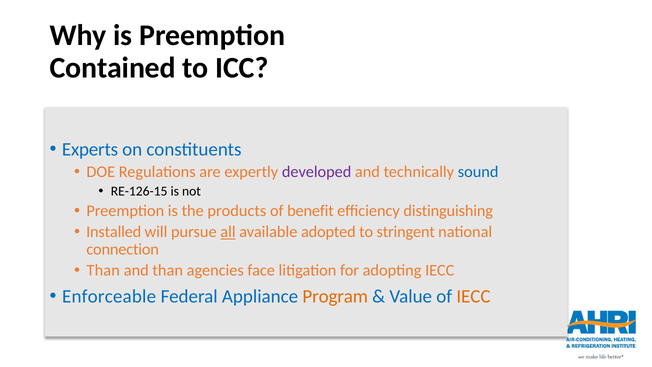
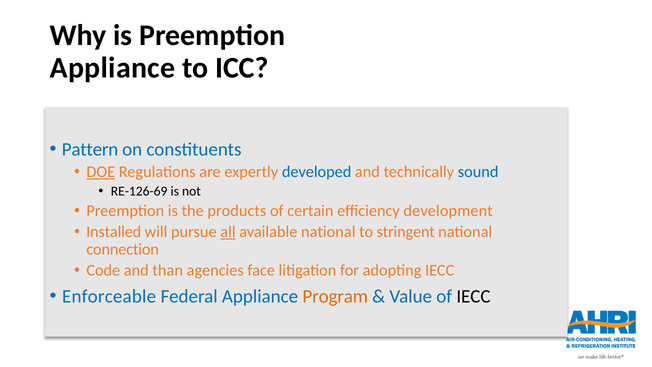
Contained: Contained -> Appliance (112, 68)
Experts: Experts -> Pattern (90, 149)
DOE underline: none -> present (101, 172)
developed colour: purple -> blue (317, 172)
RE-126-15: RE-126-15 -> RE-126-69 (139, 191)
benefit: benefit -> certain (310, 211)
distinguishing: distinguishing -> development (448, 211)
available adopted: adopted -> national (328, 232)
Than: Than -> Code (103, 270)
IECC colour: orange -> black (473, 296)
